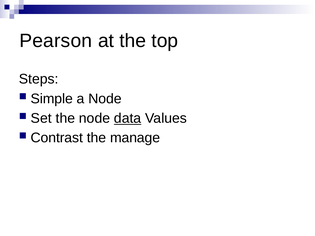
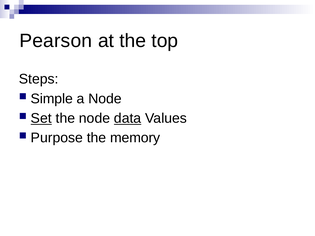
Set underline: none -> present (41, 118)
Contrast: Contrast -> Purpose (57, 138)
manage: manage -> memory (135, 138)
